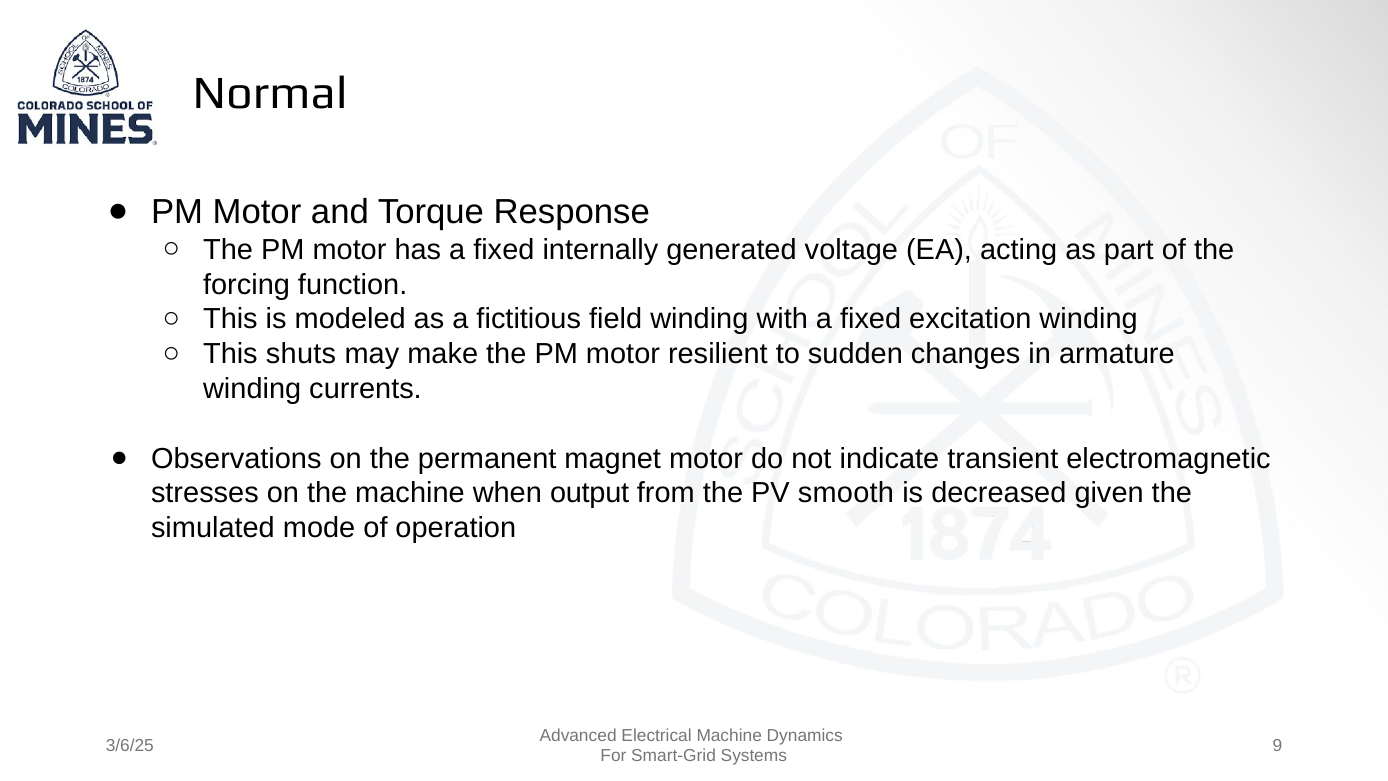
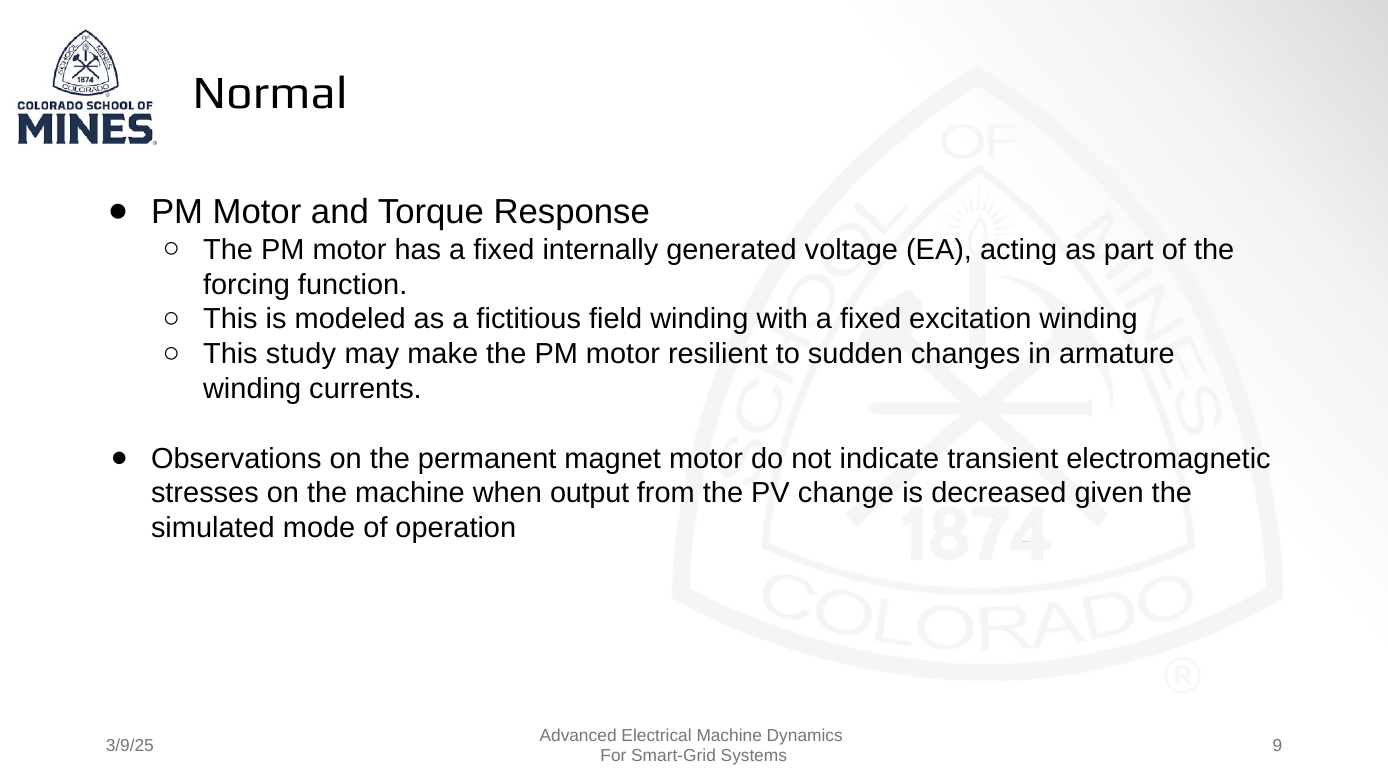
shuts: shuts -> study (301, 354)
smooth: smooth -> change (846, 493)
3/6/25: 3/6/25 -> 3/9/25 (130, 746)
